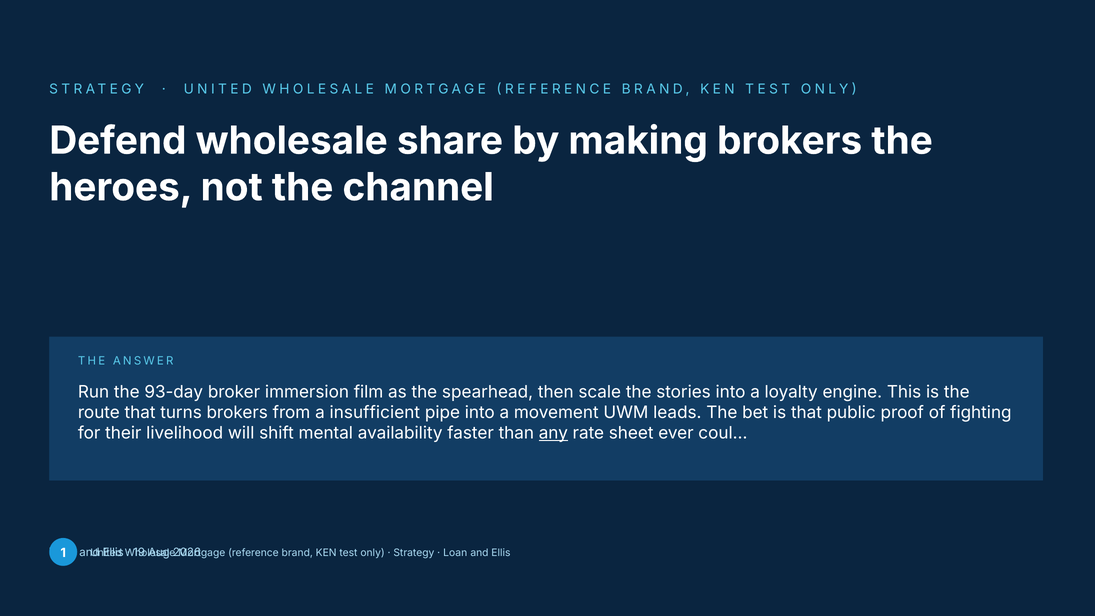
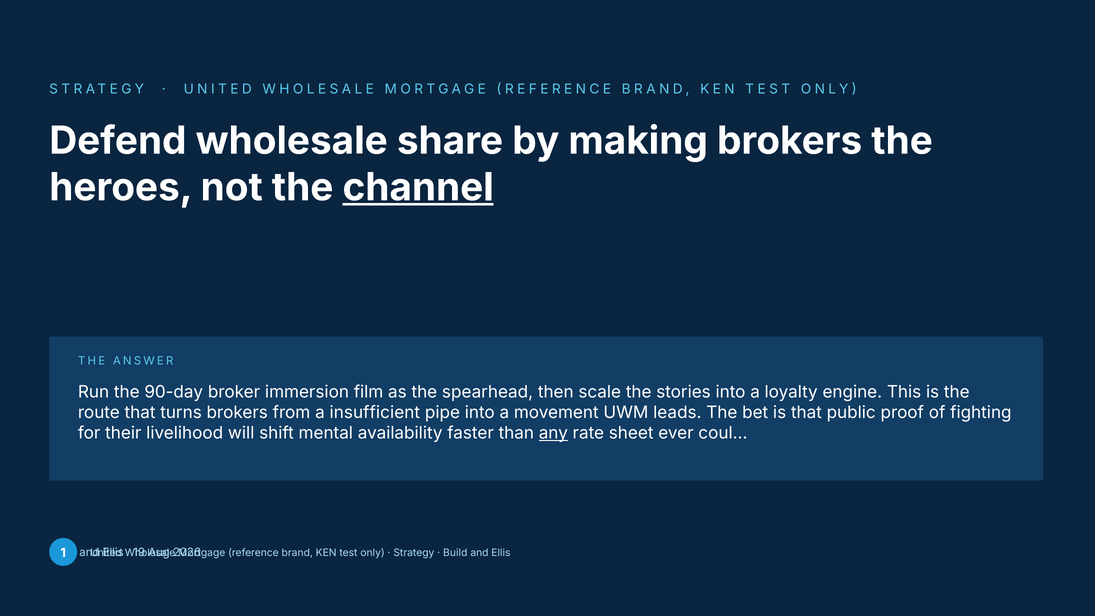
channel underline: none -> present (418, 187)
93-day: 93-day -> 90-day (174, 392)
Loan: Loan -> Build (455, 553)
